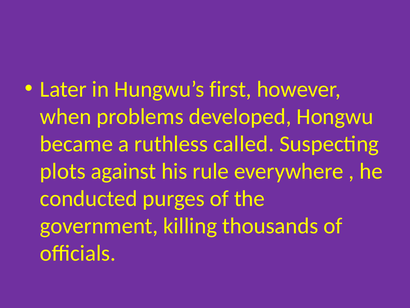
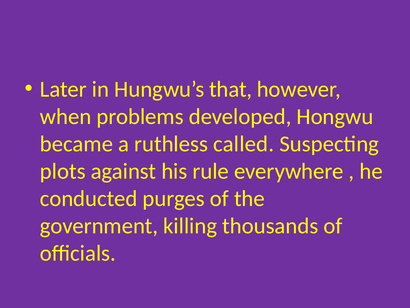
first: first -> that (231, 89)
